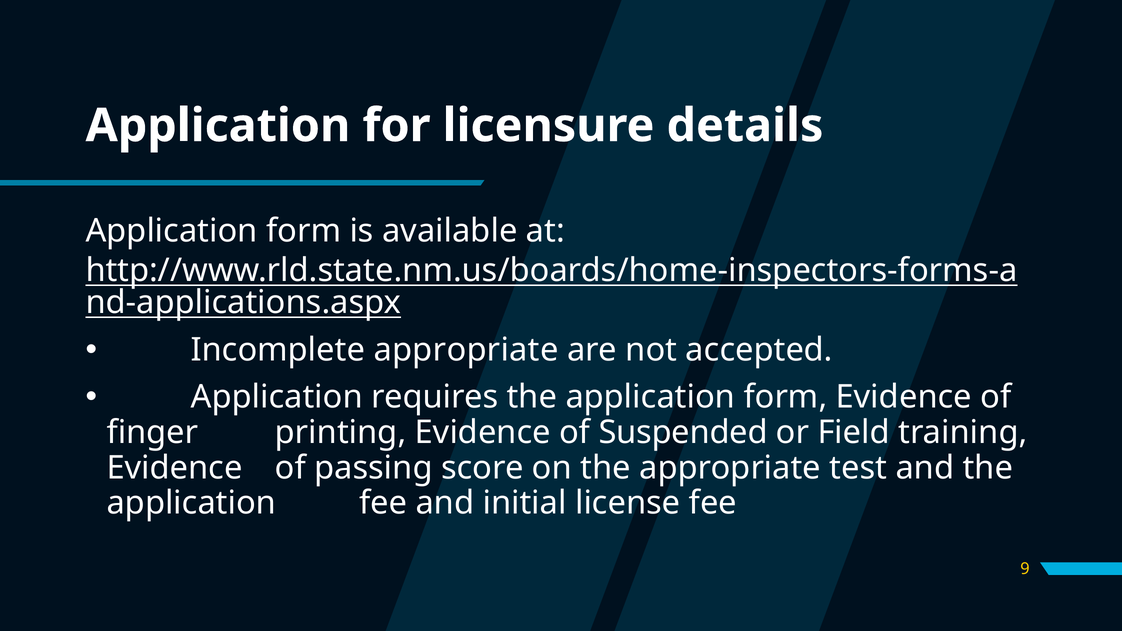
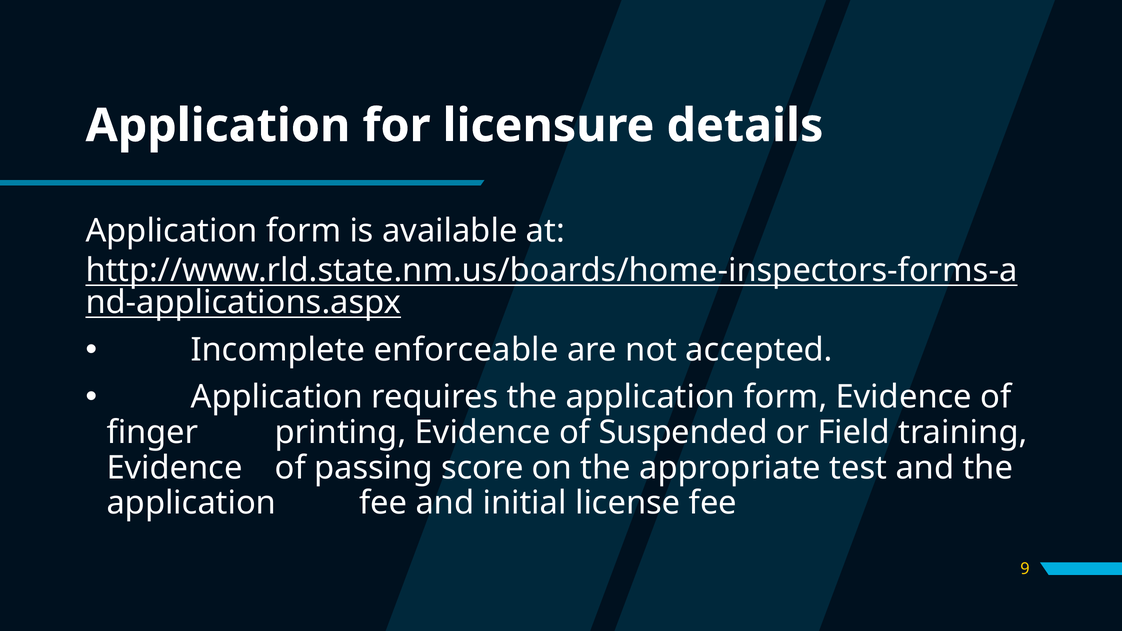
Incomplete appropriate: appropriate -> enforceable (466, 350)
